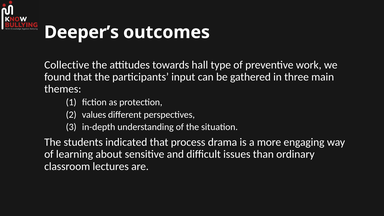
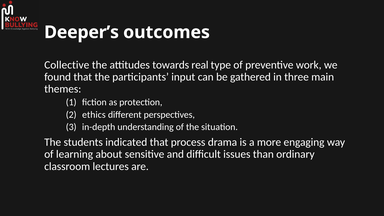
hall: hall -> real (200, 65)
values: values -> ethics (94, 115)
